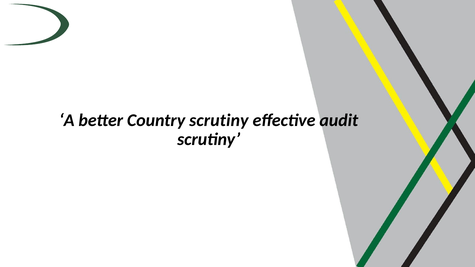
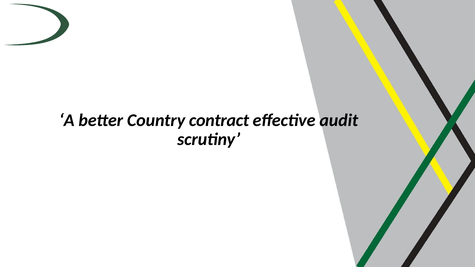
Country scrutiny: scrutiny -> contract (219, 120)
